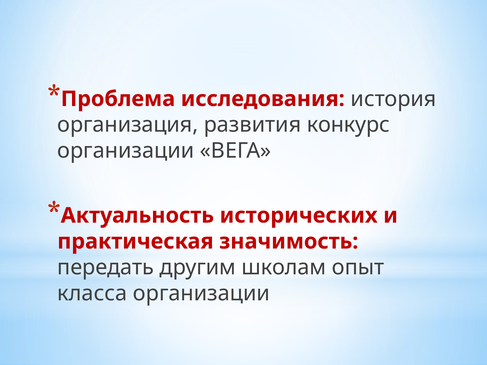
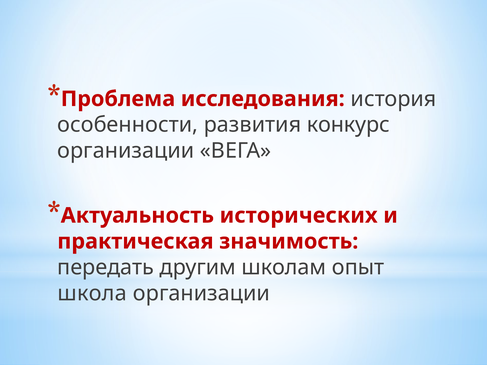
организация: организация -> особенности (128, 125)
класса: класса -> школа (92, 294)
